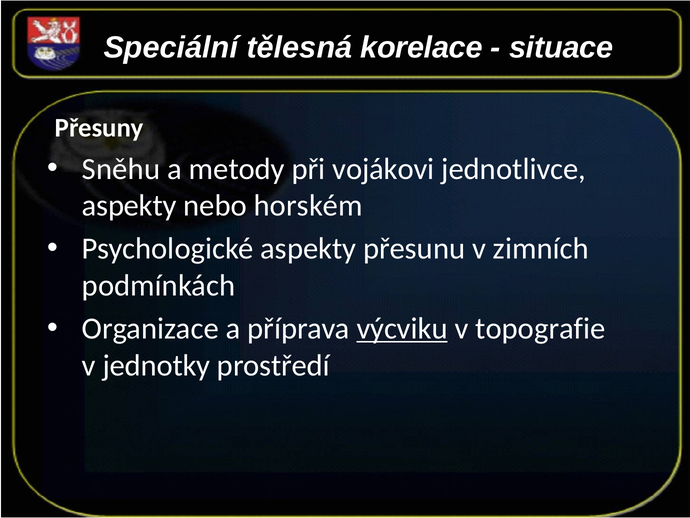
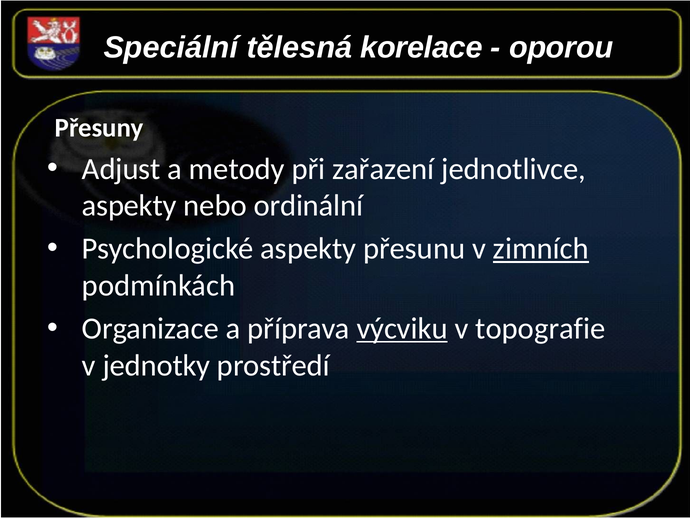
situace: situace -> oporou (561, 48)
Sněhu: Sněhu -> Adjust (121, 169)
vojákovi: vojákovi -> zařazení (383, 169)
horském: horském -> ordinální (308, 206)
zimních underline: none -> present (541, 248)
